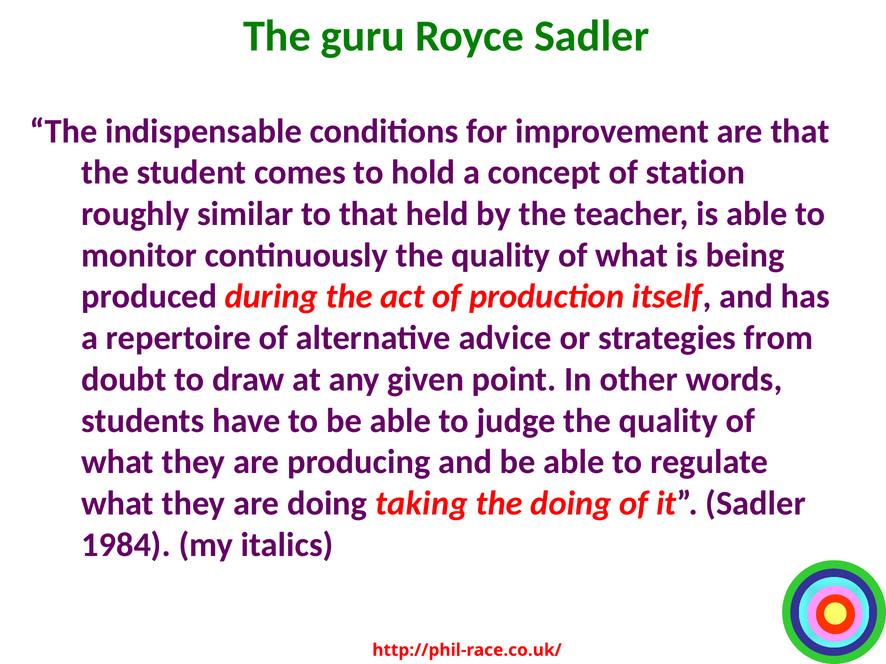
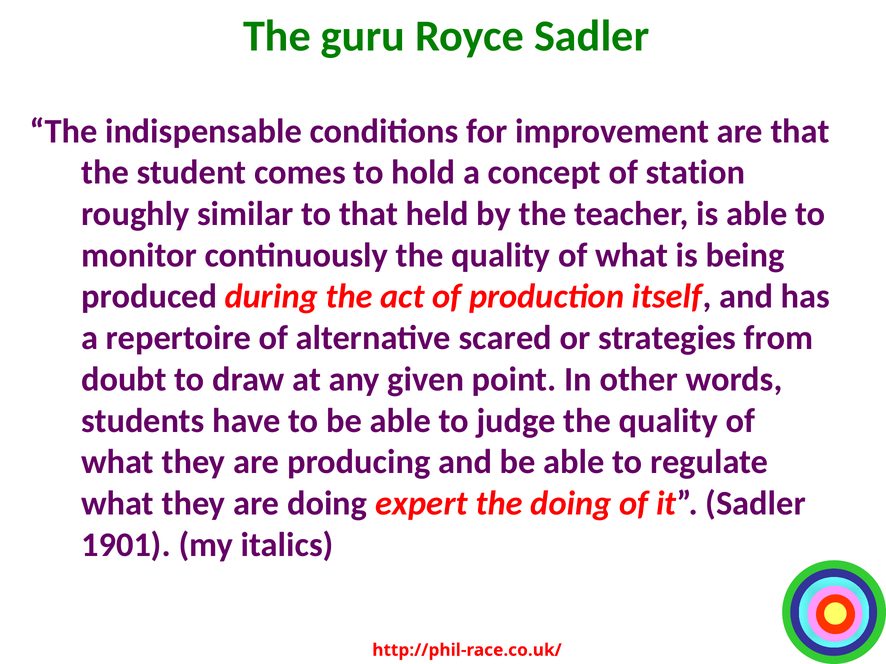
advice: advice -> scared (505, 338)
taking: taking -> expert (421, 504)
1984: 1984 -> 1901 (126, 545)
